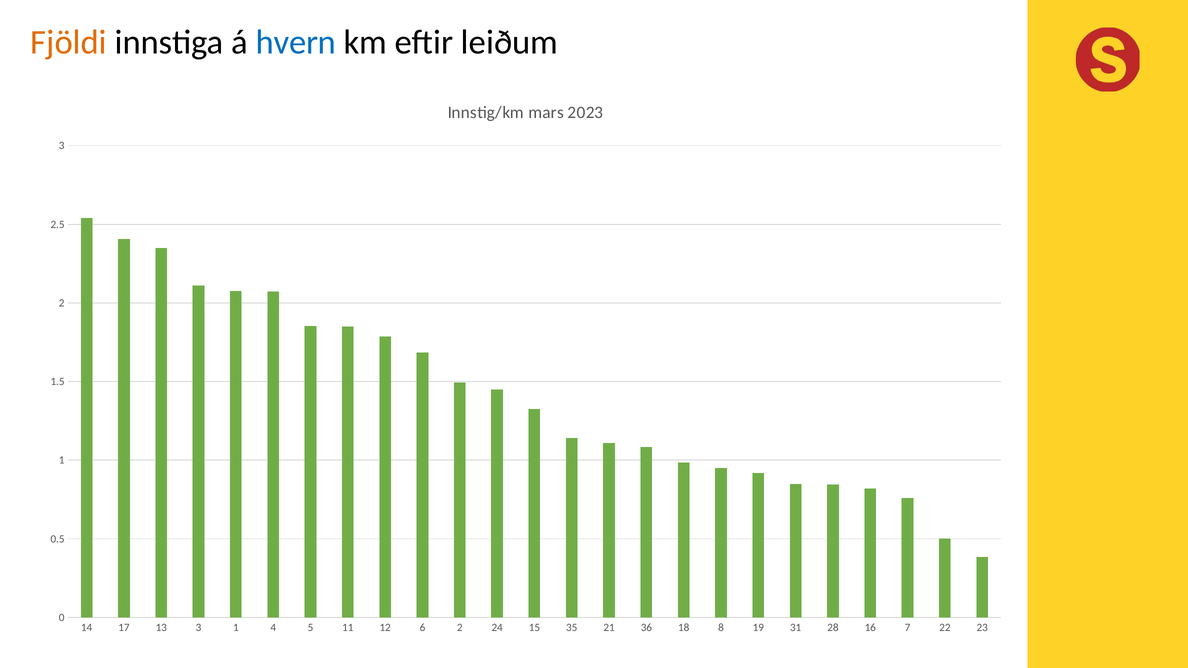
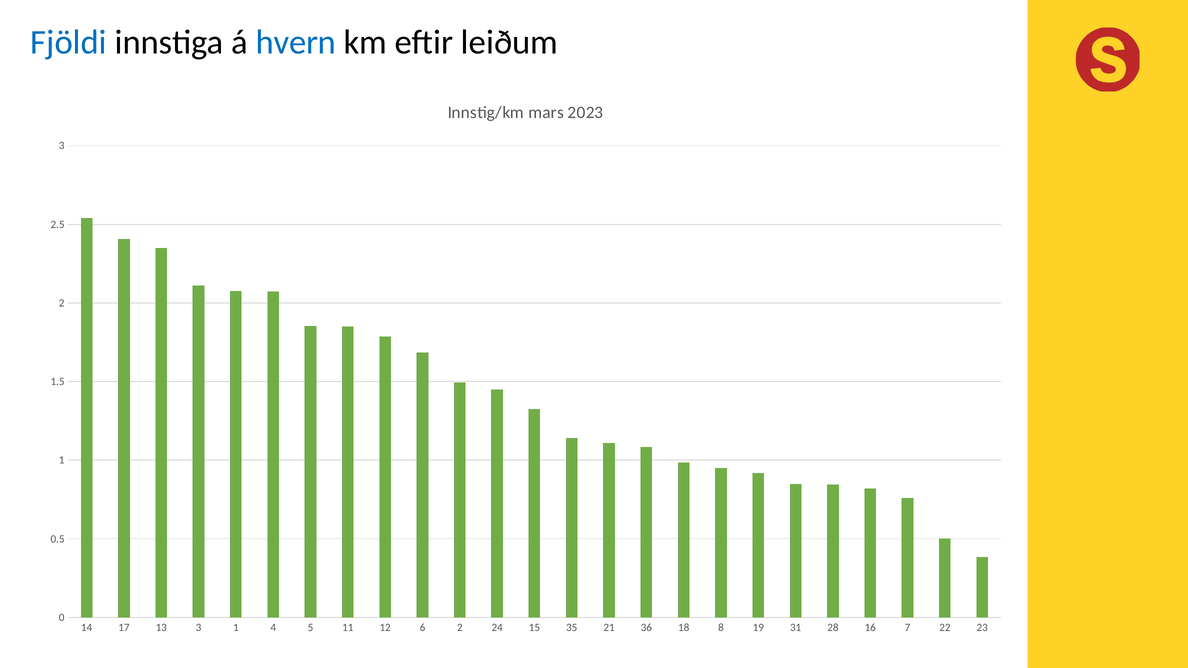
Fjöldi colour: orange -> blue (69, 42)
